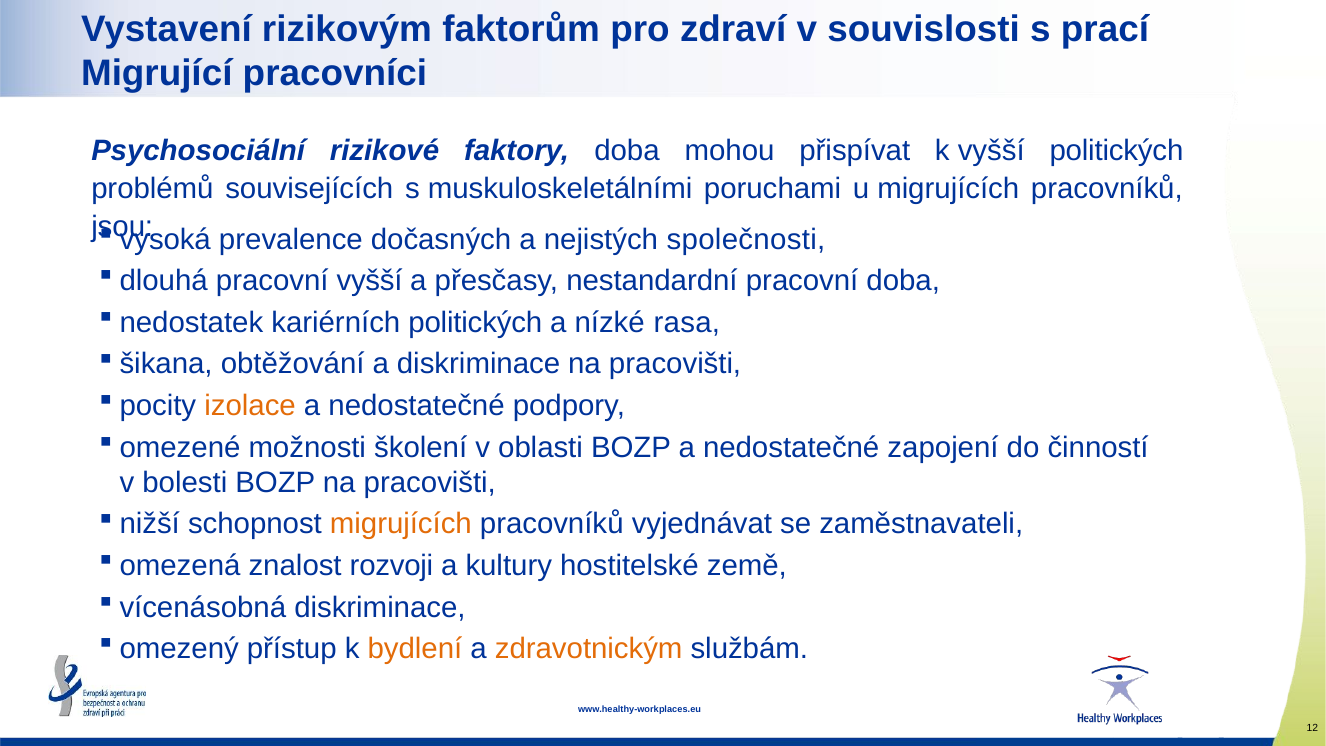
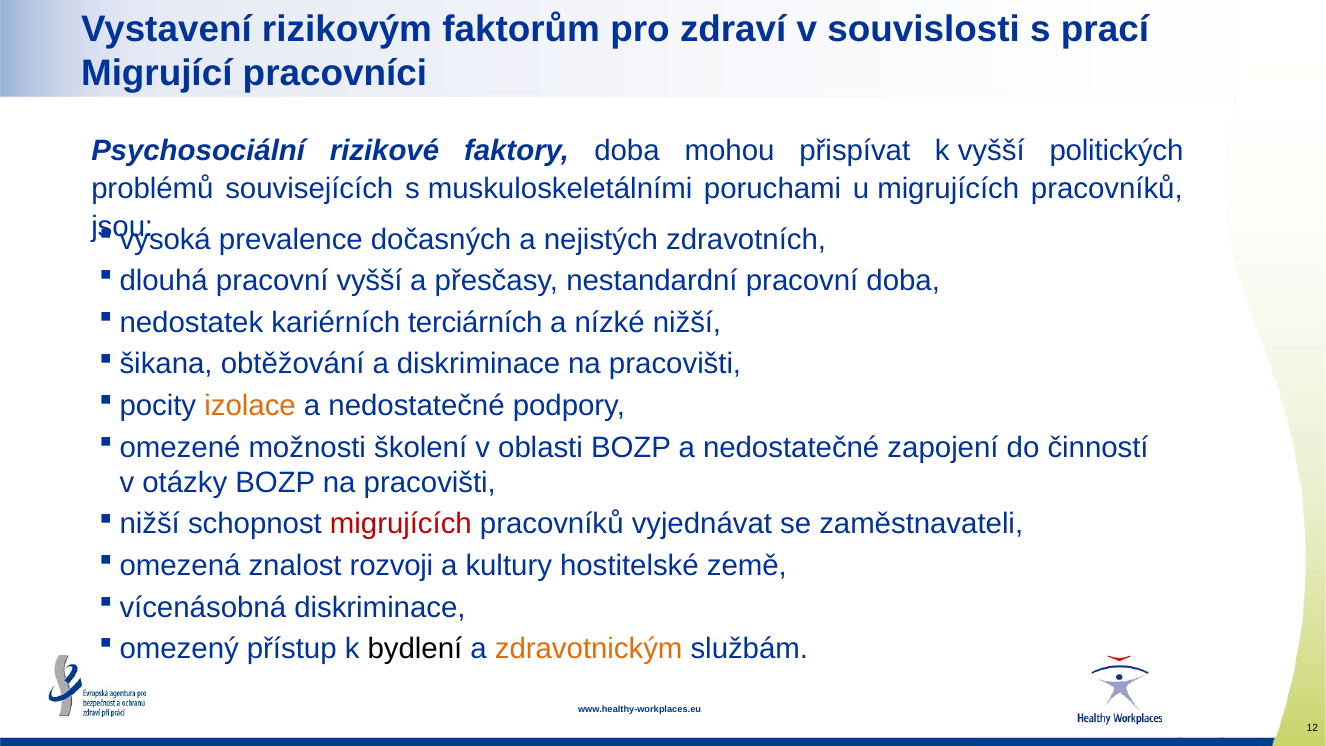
společnosti: společnosti -> zdravotních (746, 240)
kariérních politických: politických -> terciárních (475, 323)
rasa: rasa -> nižší (687, 323)
bolesti: bolesti -> otázky (185, 483)
migrujících colour: orange -> red (401, 524)
bydlení colour: orange -> black (415, 649)
